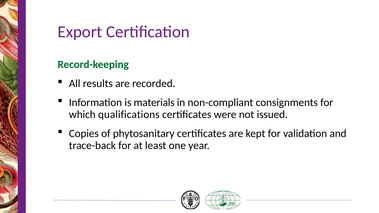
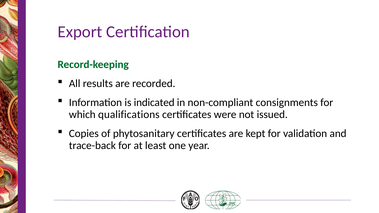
materials: materials -> indicated (154, 103)
